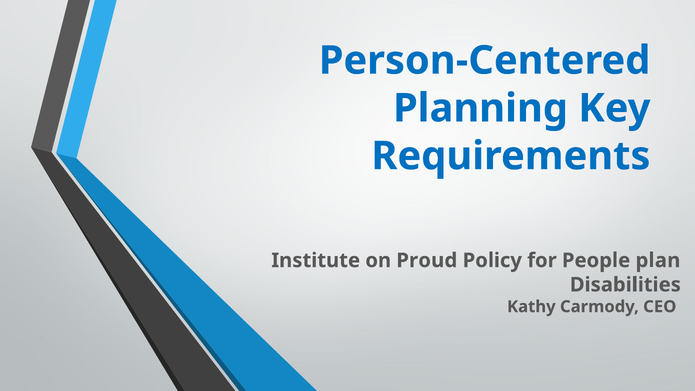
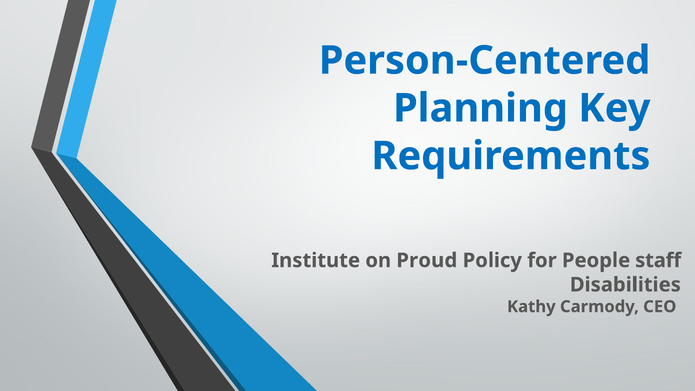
plan: plan -> staff (658, 260)
